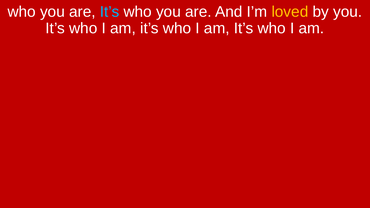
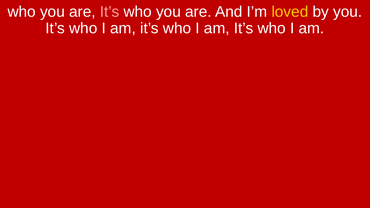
It’s colour: light blue -> pink (110, 12)
